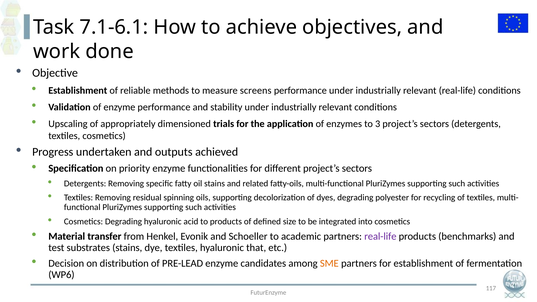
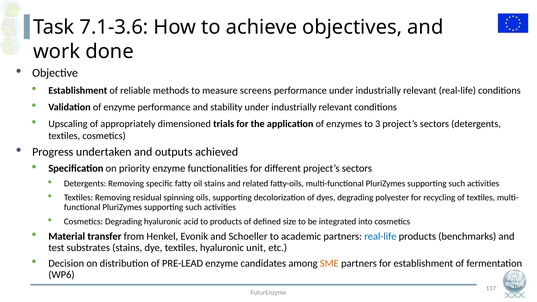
7.1-6.1: 7.1-6.1 -> 7.1-3.6 (114, 27)
real-life colour: purple -> blue (380, 236)
that: that -> unit (256, 248)
